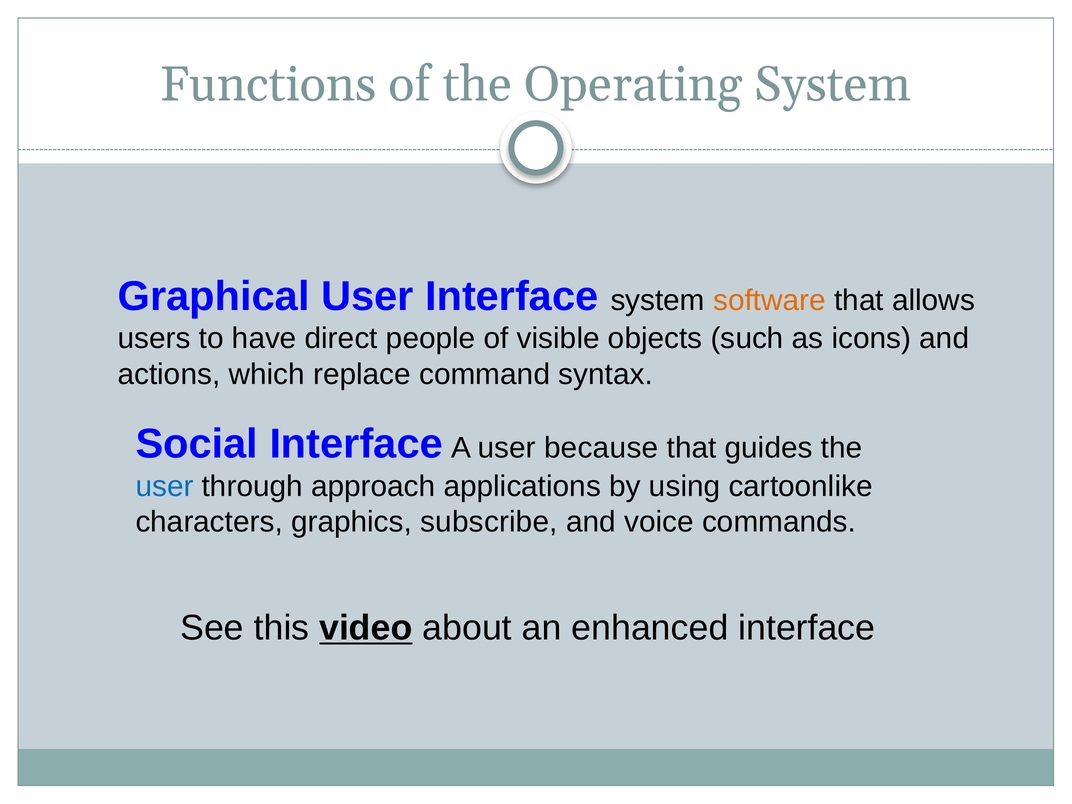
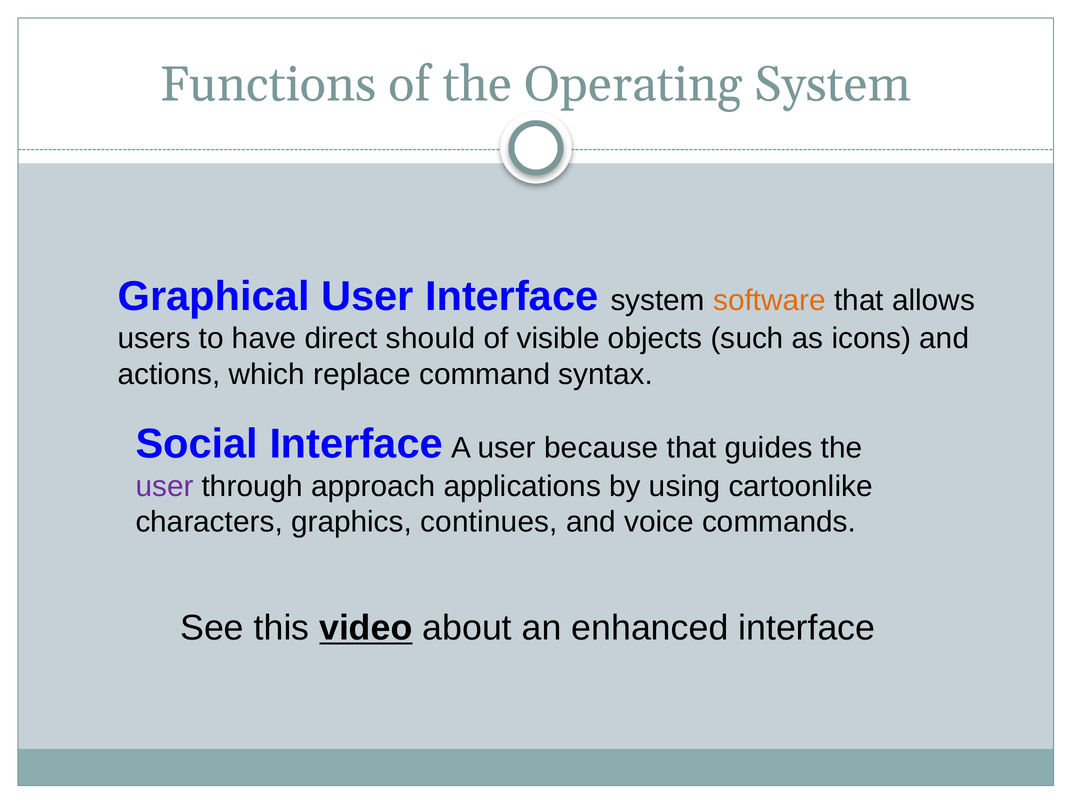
people: people -> should (431, 339)
user colour: blue -> purple (165, 486)
subscribe: subscribe -> continues (489, 522)
